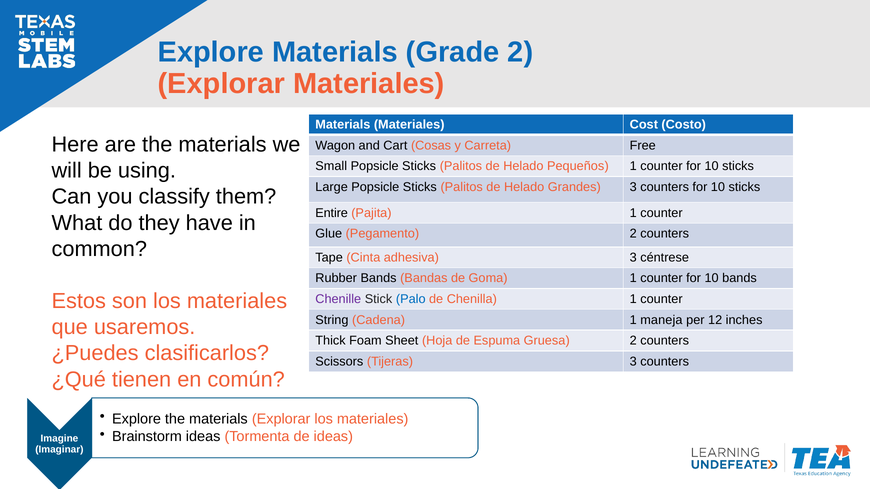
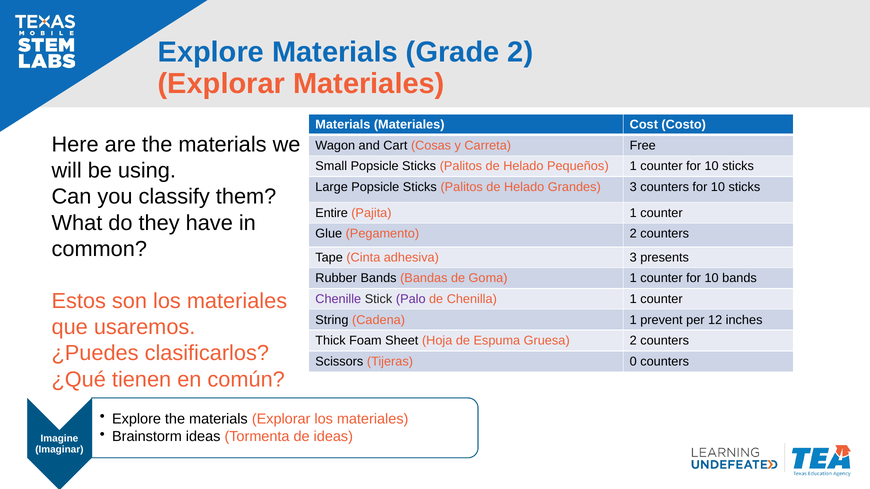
céntrese: céntrese -> presents (665, 258)
Palo colour: blue -> purple (411, 299)
maneja: maneja -> prevent (661, 320)
Tijeras 3: 3 -> 0 (633, 362)
